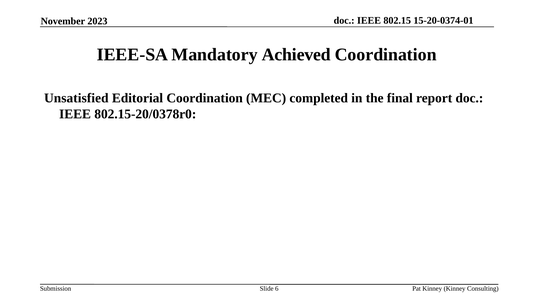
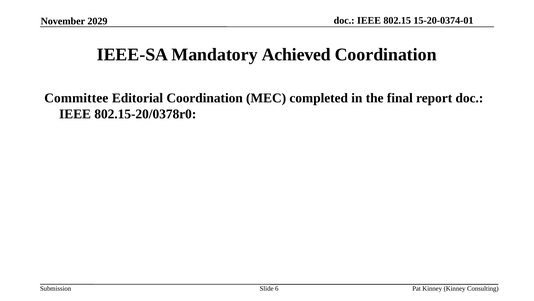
2023: 2023 -> 2029 (97, 21)
Unsatisfied: Unsatisfied -> Committee (76, 98)
